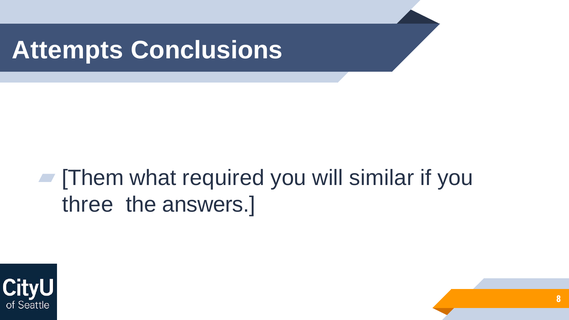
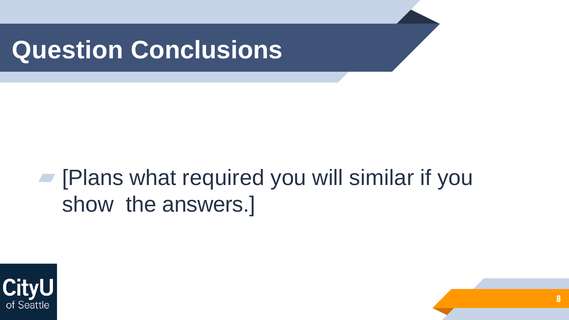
Attempts: Attempts -> Question (68, 50)
Them: Them -> Plans (93, 178)
three: three -> show (88, 205)
